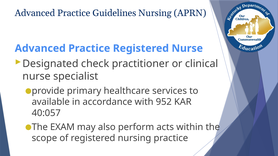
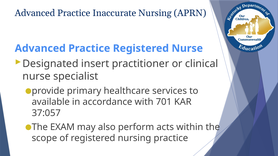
Guidelines: Guidelines -> Inaccurate (114, 13)
check: check -> insert (95, 64)
952: 952 -> 701 (164, 102)
40:057: 40:057 -> 37:057 (46, 113)
